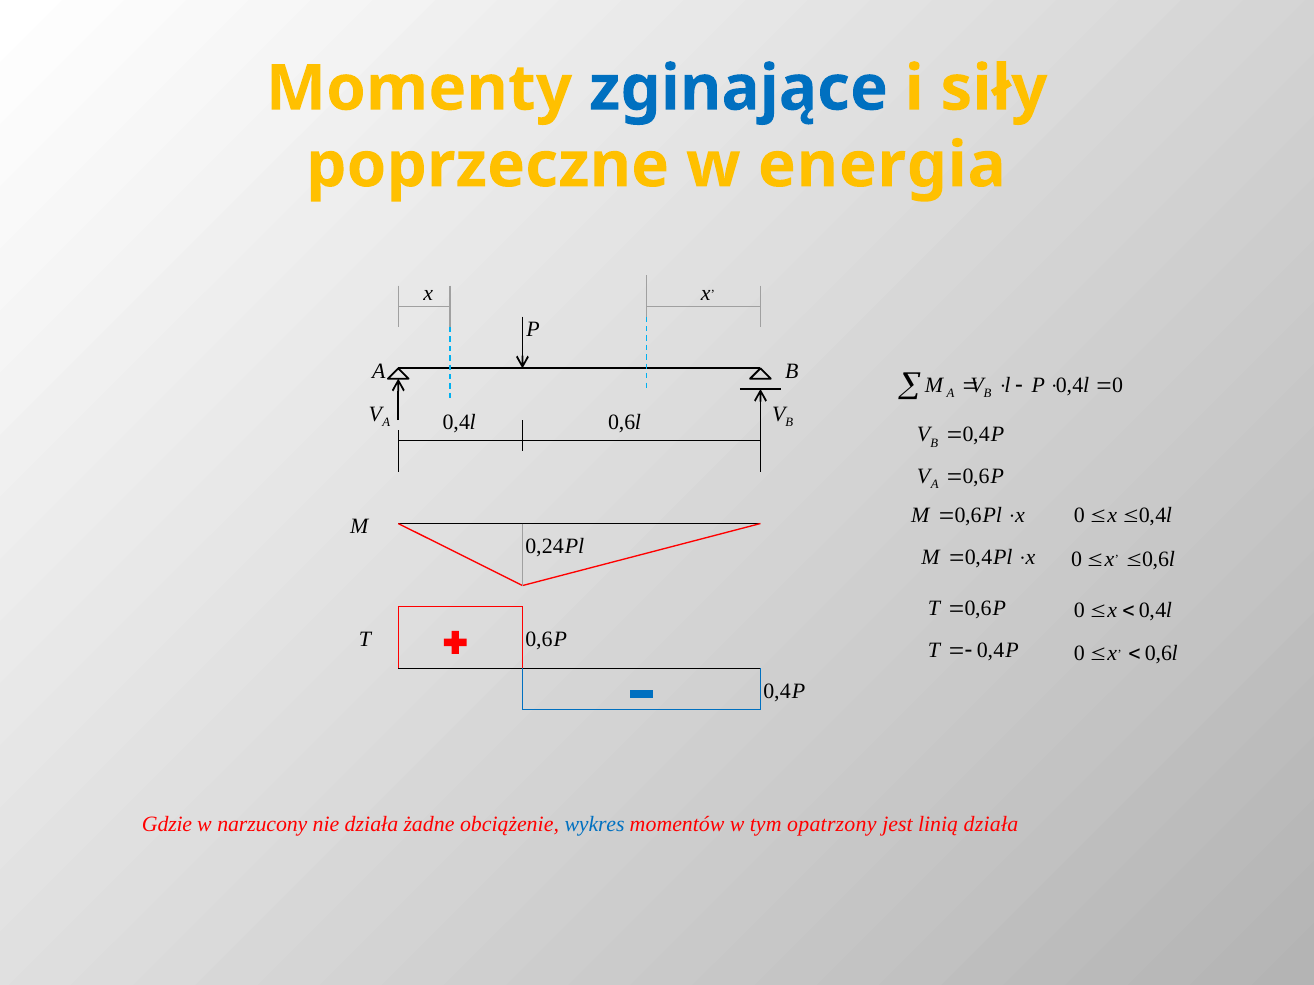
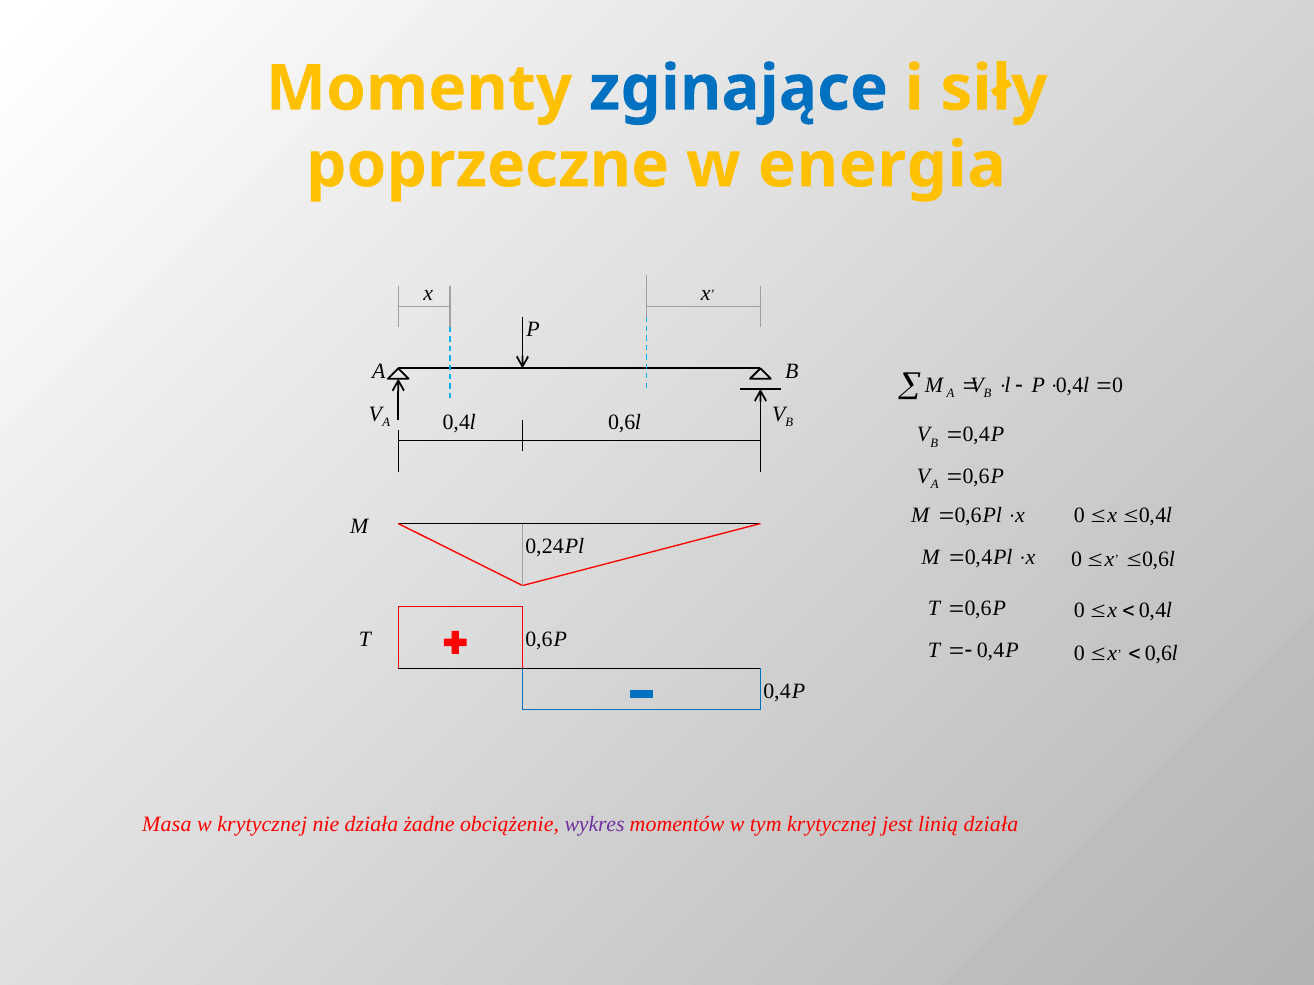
Gdzie: Gdzie -> Masa (167, 824)
w narzucony: narzucony -> krytycznej (262, 824)
wykres colour: blue -> purple (595, 824)
tym opatrzony: opatrzony -> krytycznej (832, 824)
